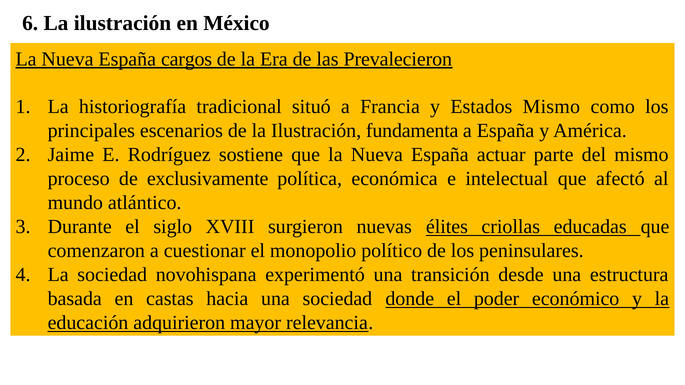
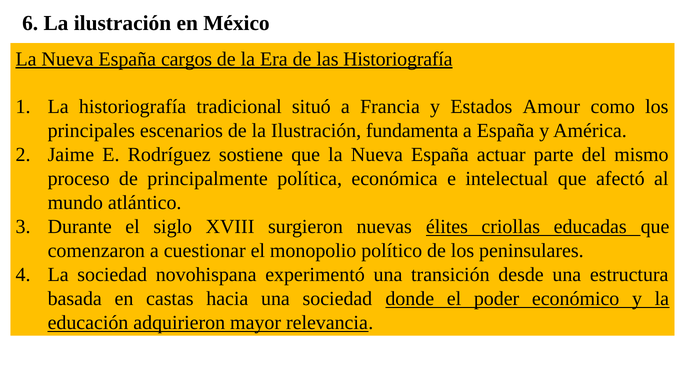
las Prevalecieron: Prevalecieron -> Historiografía (398, 59)
Estados Mismo: Mismo -> Amour (551, 107)
exclusivamente: exclusivamente -> principalmente (208, 179)
